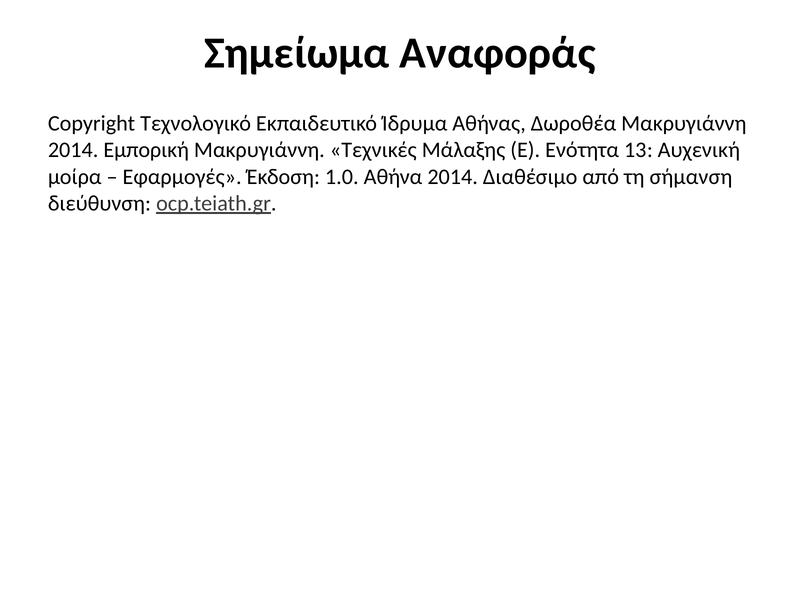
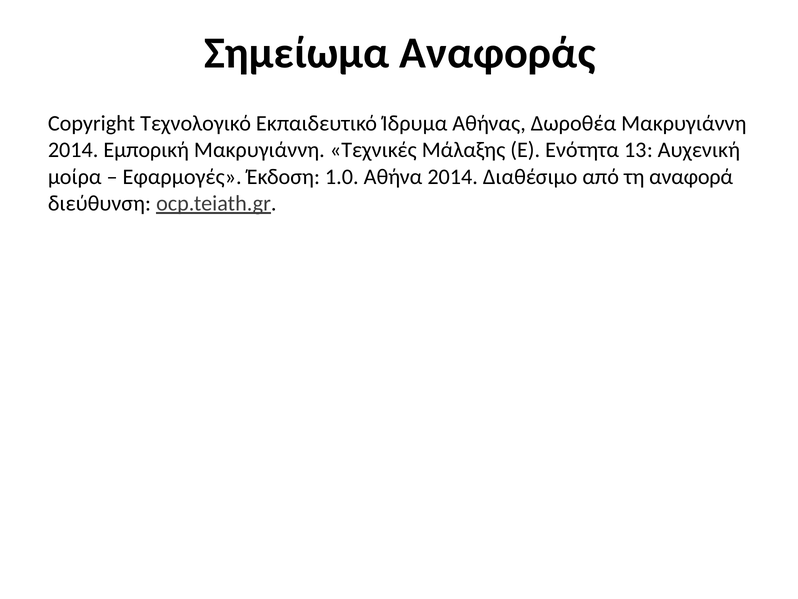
σήμανση: σήμανση -> αναφορά (691, 177)
